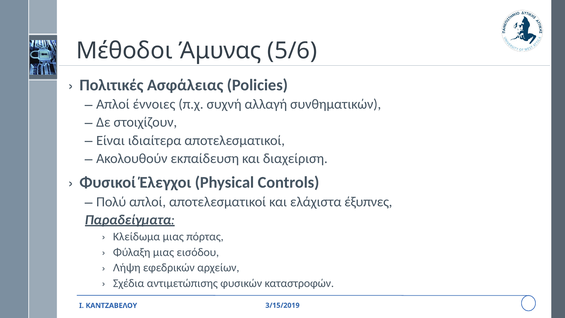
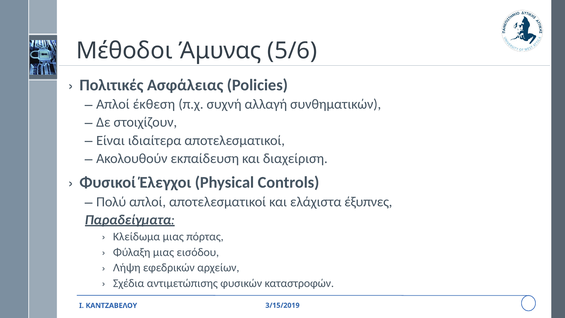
έννοιες: έννοιες -> έκθεση (154, 104)
